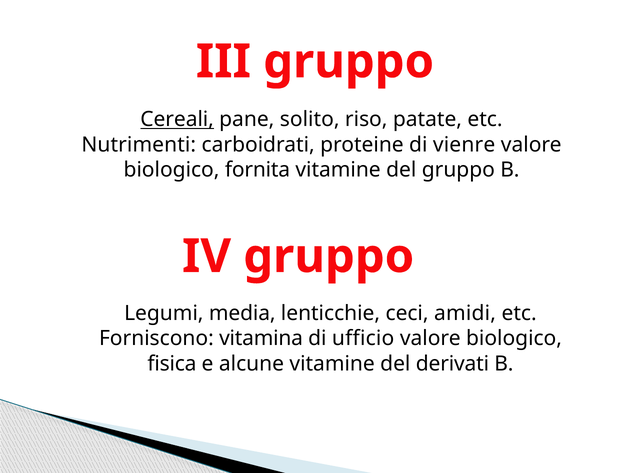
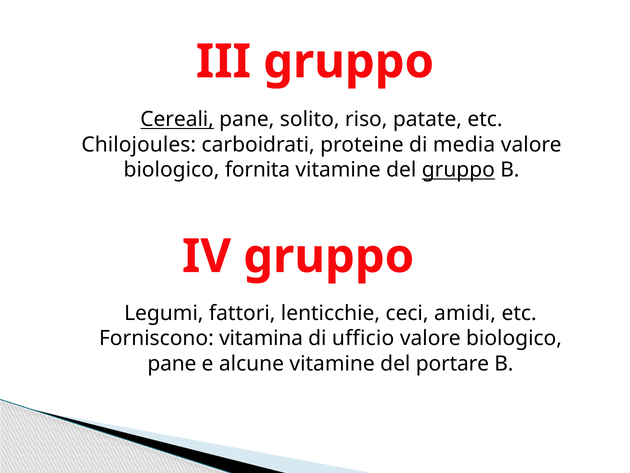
Nutrimenti: Nutrimenti -> Chilojoules (139, 145)
vienre: vienre -> media (464, 145)
gruppo underline: none -> present (458, 170)
media: media -> fattori (242, 313)
fisica: fisica -> pane (172, 363)
derivati: derivati -> portare (452, 363)
